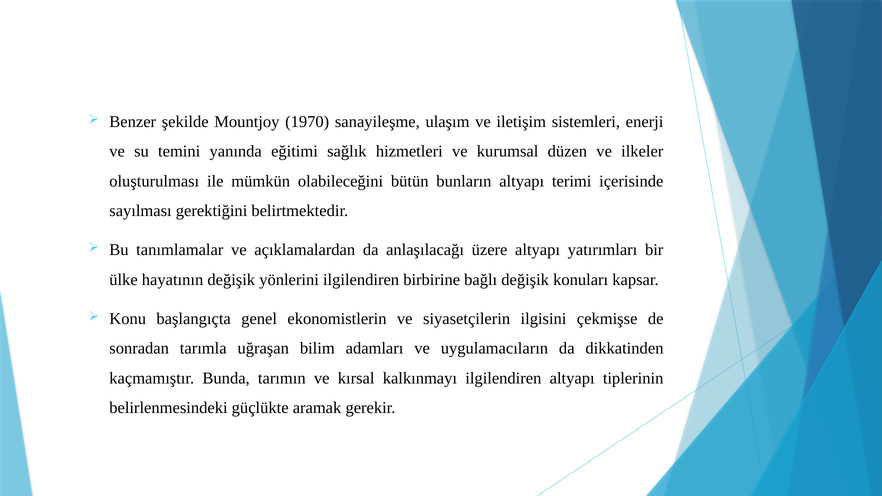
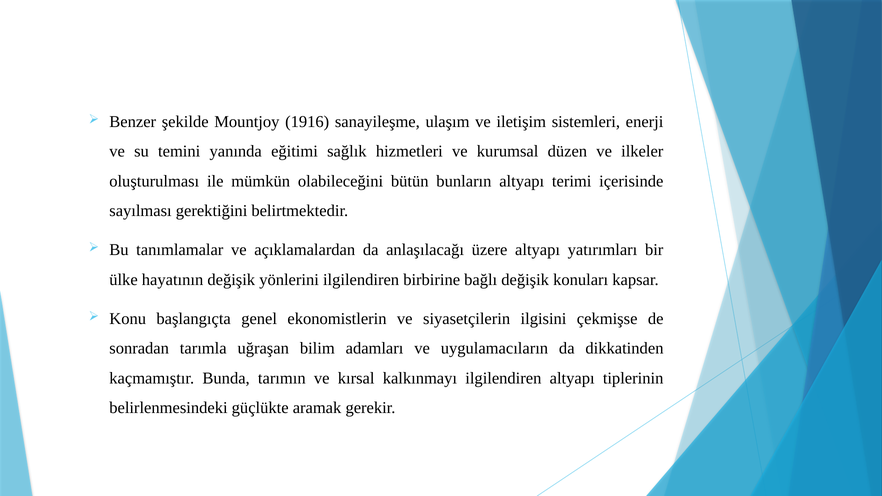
1970: 1970 -> 1916 (307, 122)
